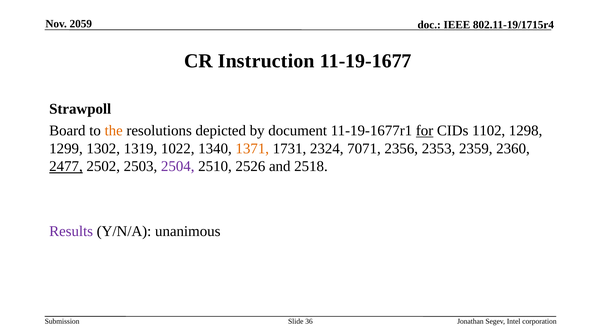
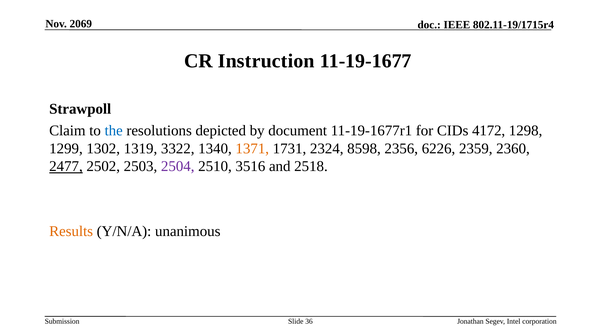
2059: 2059 -> 2069 (81, 24)
Board: Board -> Claim (67, 131)
the colour: orange -> blue (114, 131)
for underline: present -> none (425, 131)
1102: 1102 -> 4172 (489, 131)
1022: 1022 -> 3322 (178, 149)
7071: 7071 -> 8598 (364, 149)
2353: 2353 -> 6226 (439, 149)
2526: 2526 -> 3516 (250, 166)
Results colour: purple -> orange (71, 231)
